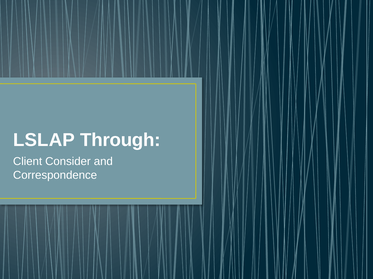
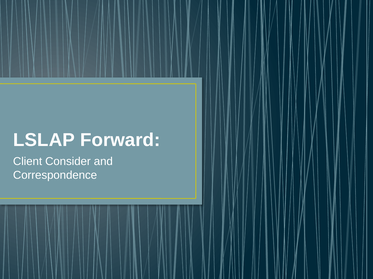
Through: Through -> Forward (120, 140)
